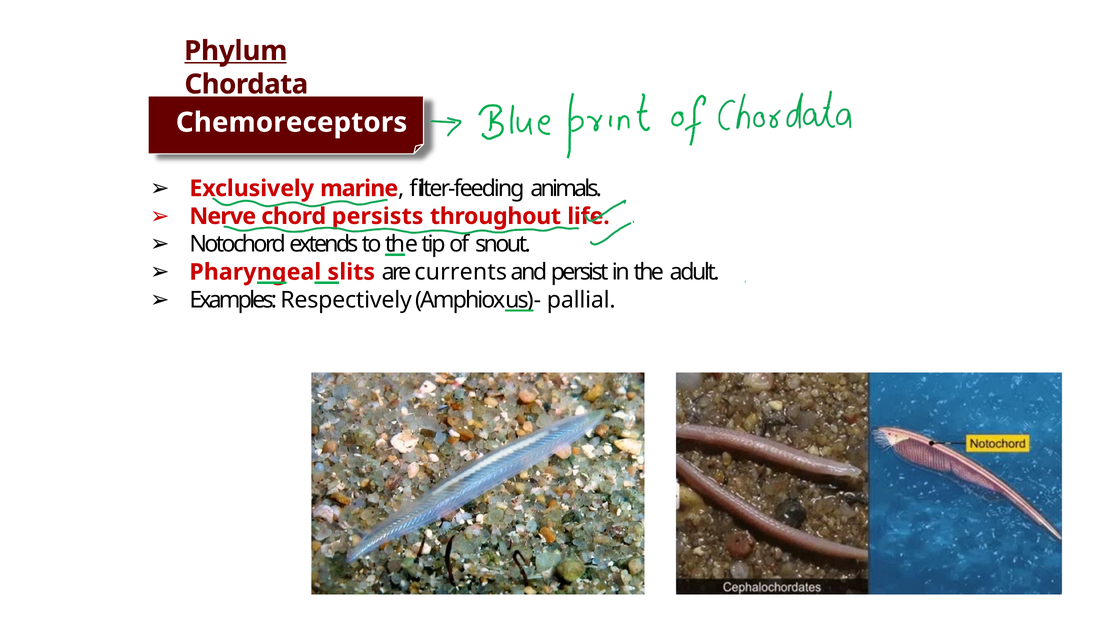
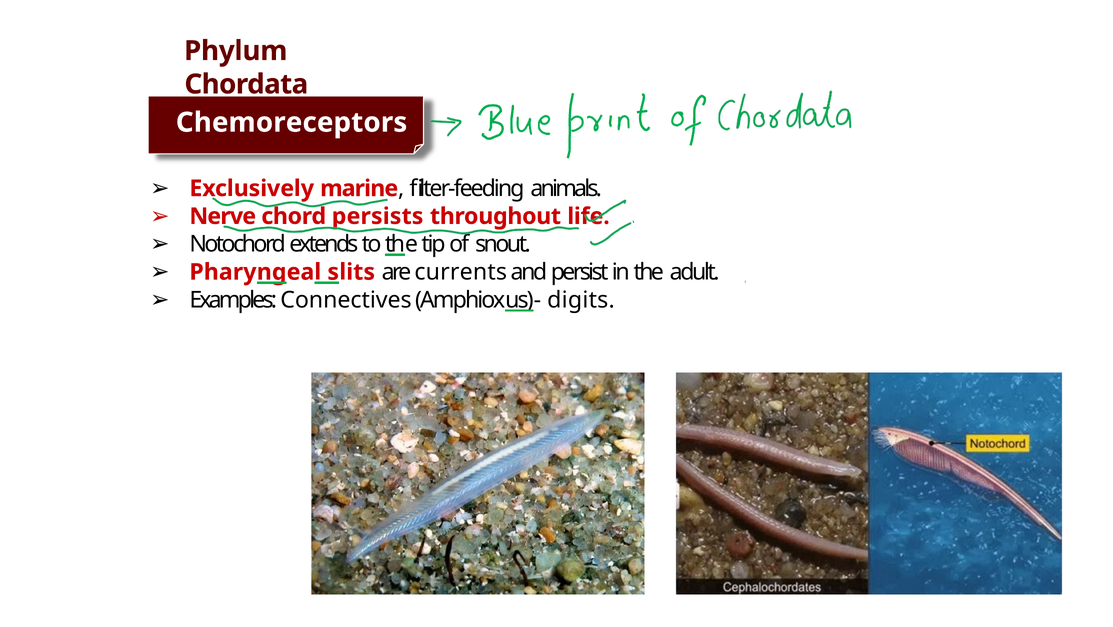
Phylum underline: present -> none (236, 51)
Respectively: Respectively -> Connectives (346, 300)
pallial: pallial -> digits (581, 300)
